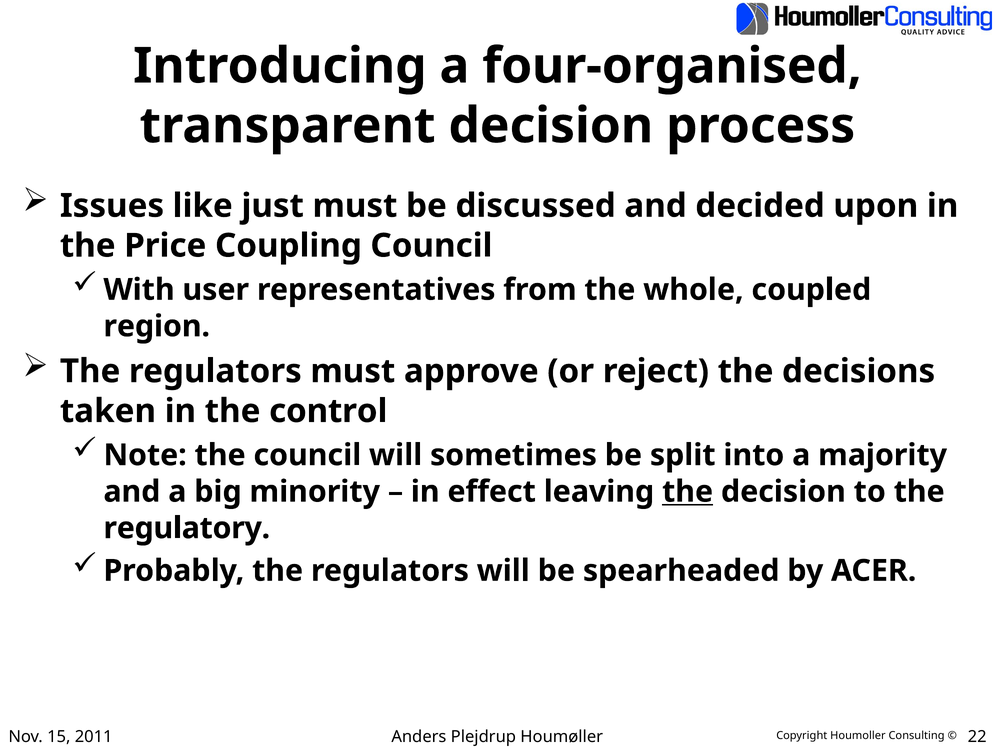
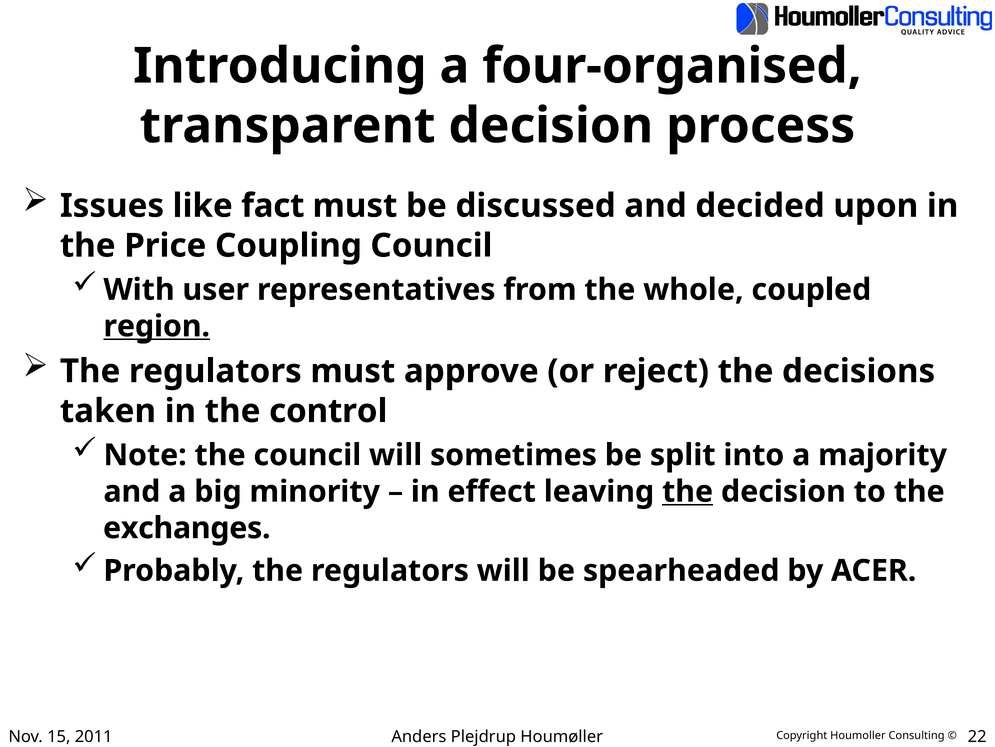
just: just -> fact (273, 206)
region underline: none -> present (157, 326)
regulatory: regulatory -> exchanges (187, 528)
